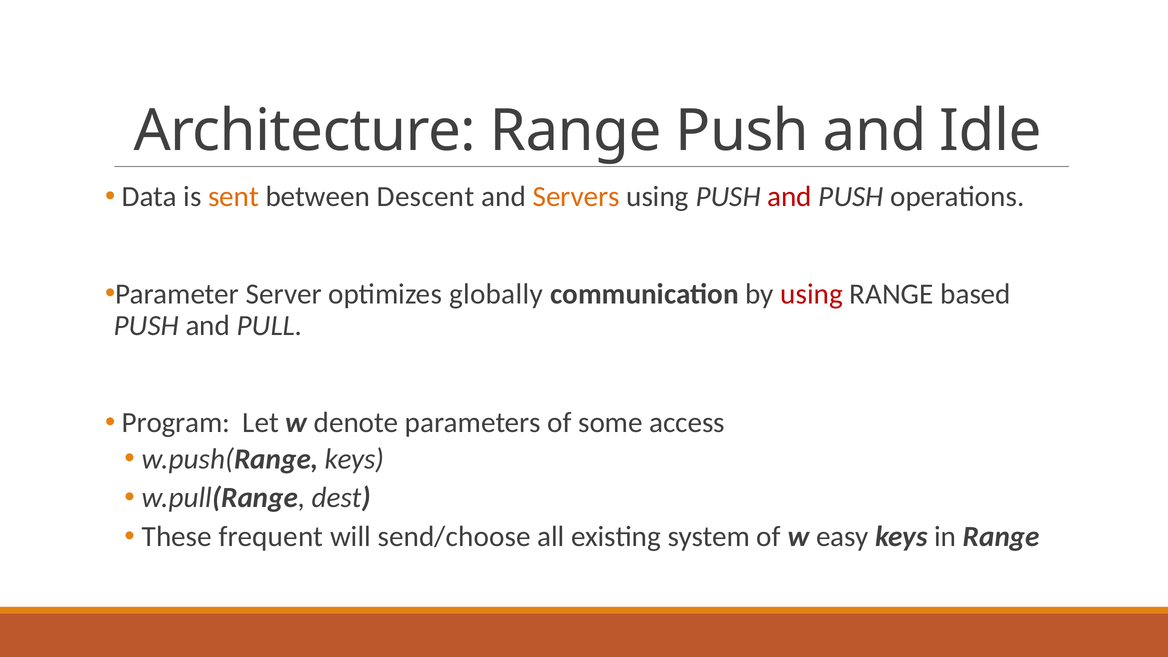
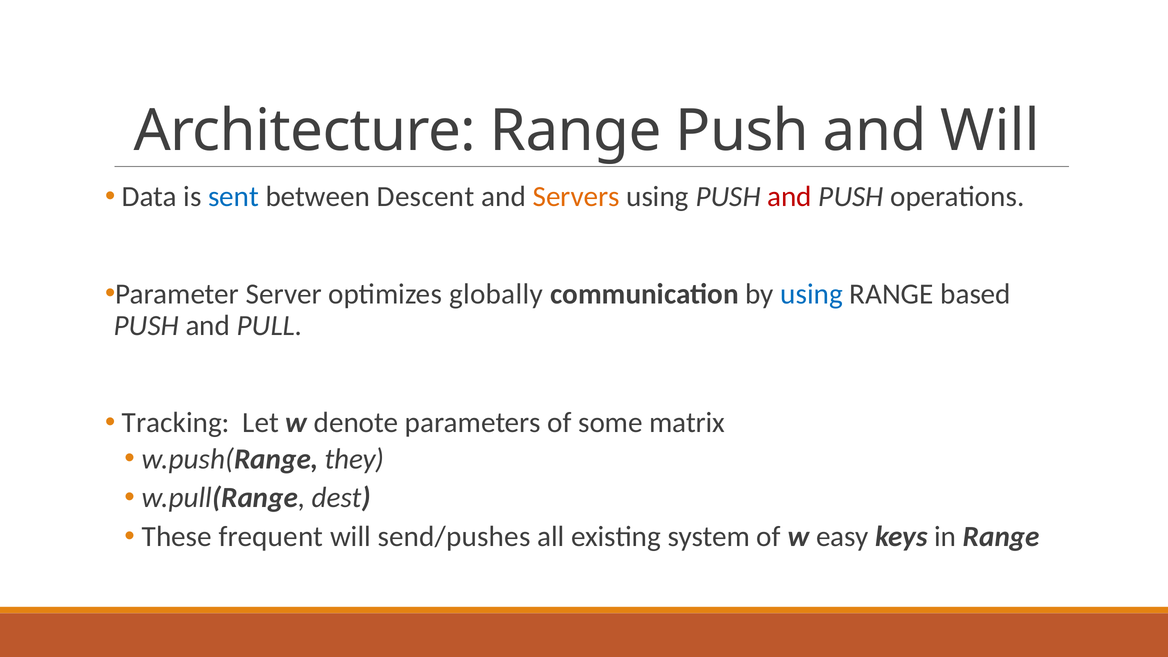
and Idle: Idle -> Will (990, 131)
sent colour: orange -> blue (234, 197)
using colour: red -> blue (812, 294)
Program: Program -> Tracking (176, 423)
access: access -> matrix (687, 423)
w.push(Range keys: keys -> they (355, 459)
send/choose: send/choose -> send/pushes (454, 537)
